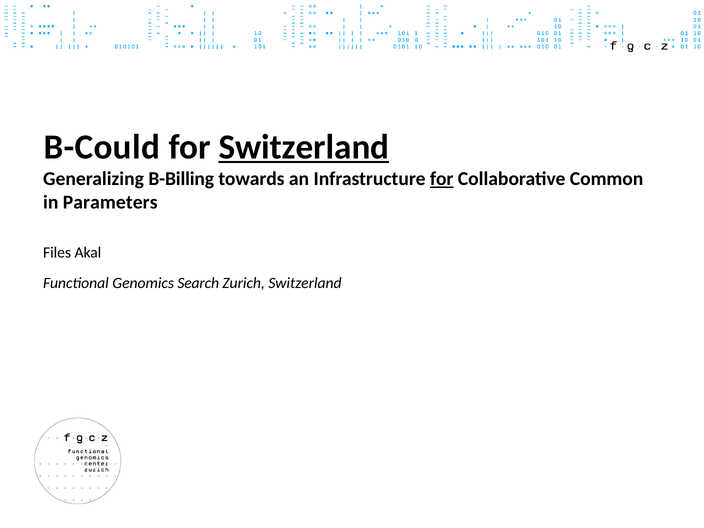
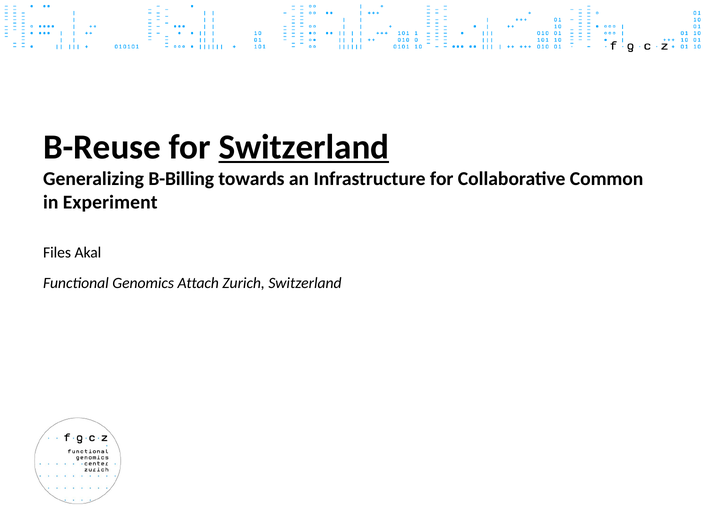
B-Could: B-Could -> B-Reuse (102, 147)
for underline: present -> none (442, 179)
Parameters: Parameters -> Experiment (110, 202)
Search: Search -> Attach (198, 283)
